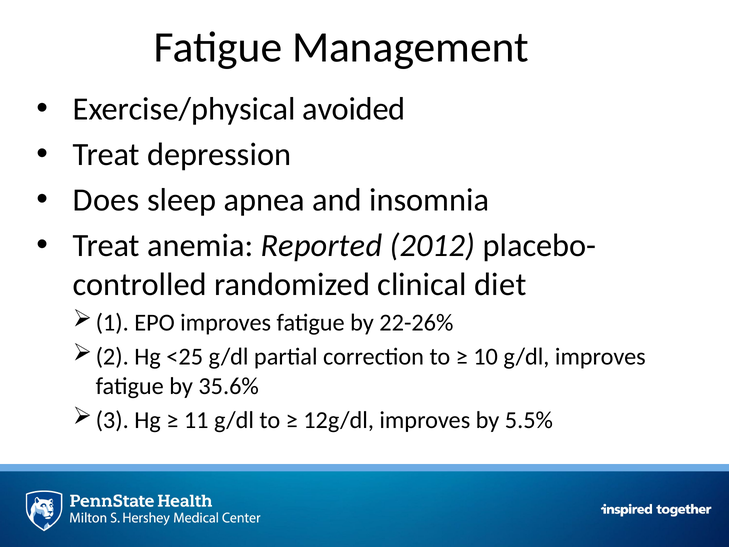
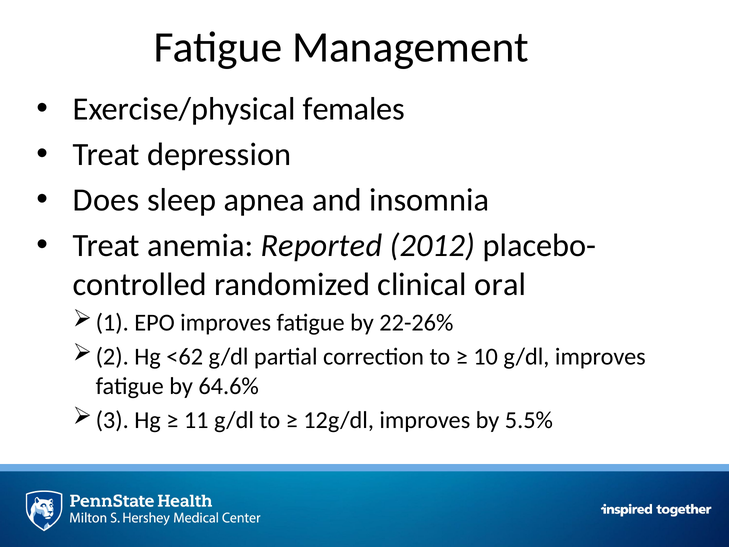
avoided: avoided -> females (354, 109)
diet: diet -> oral (500, 284)
<25: <25 -> <62 (185, 357)
35.6%: 35.6% -> 64.6% (229, 386)
